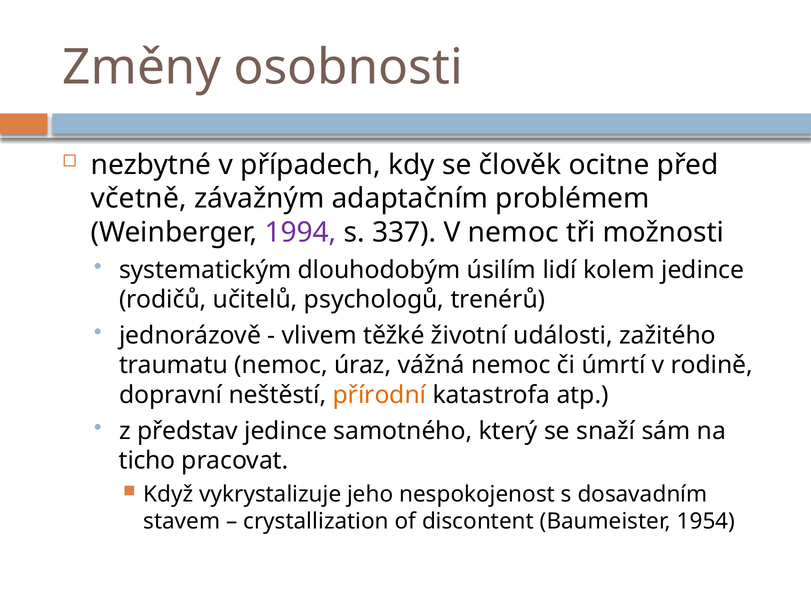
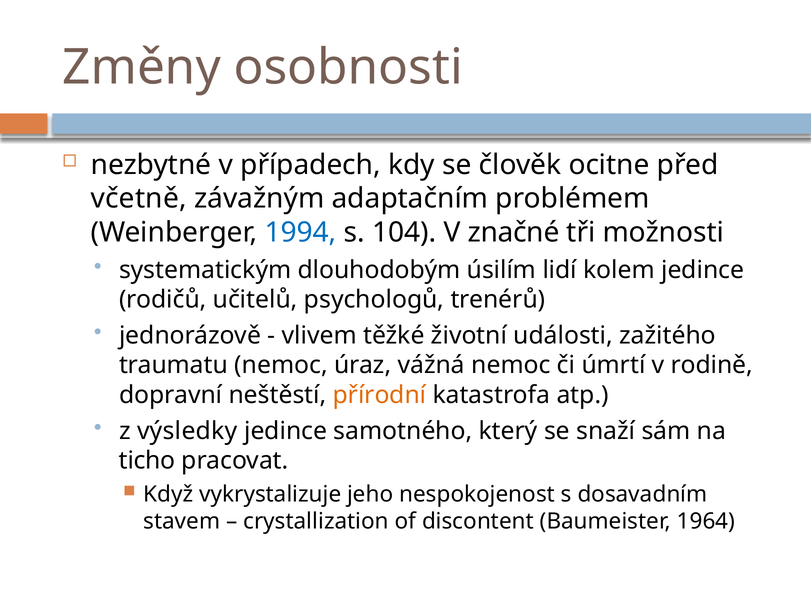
1994 colour: purple -> blue (301, 232)
337: 337 -> 104 (404, 232)
V nemoc: nemoc -> značné (514, 232)
představ: představ -> výsledky (187, 431)
1954: 1954 -> 1964 (706, 522)
